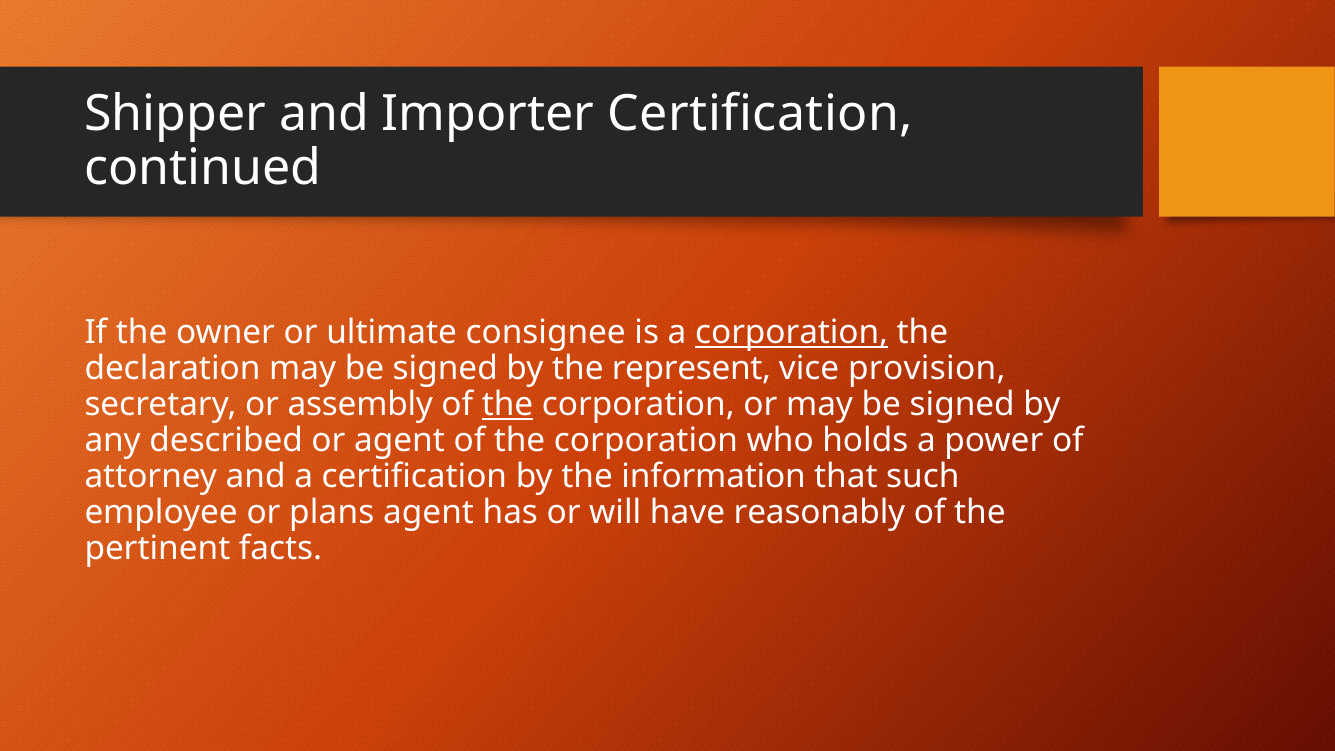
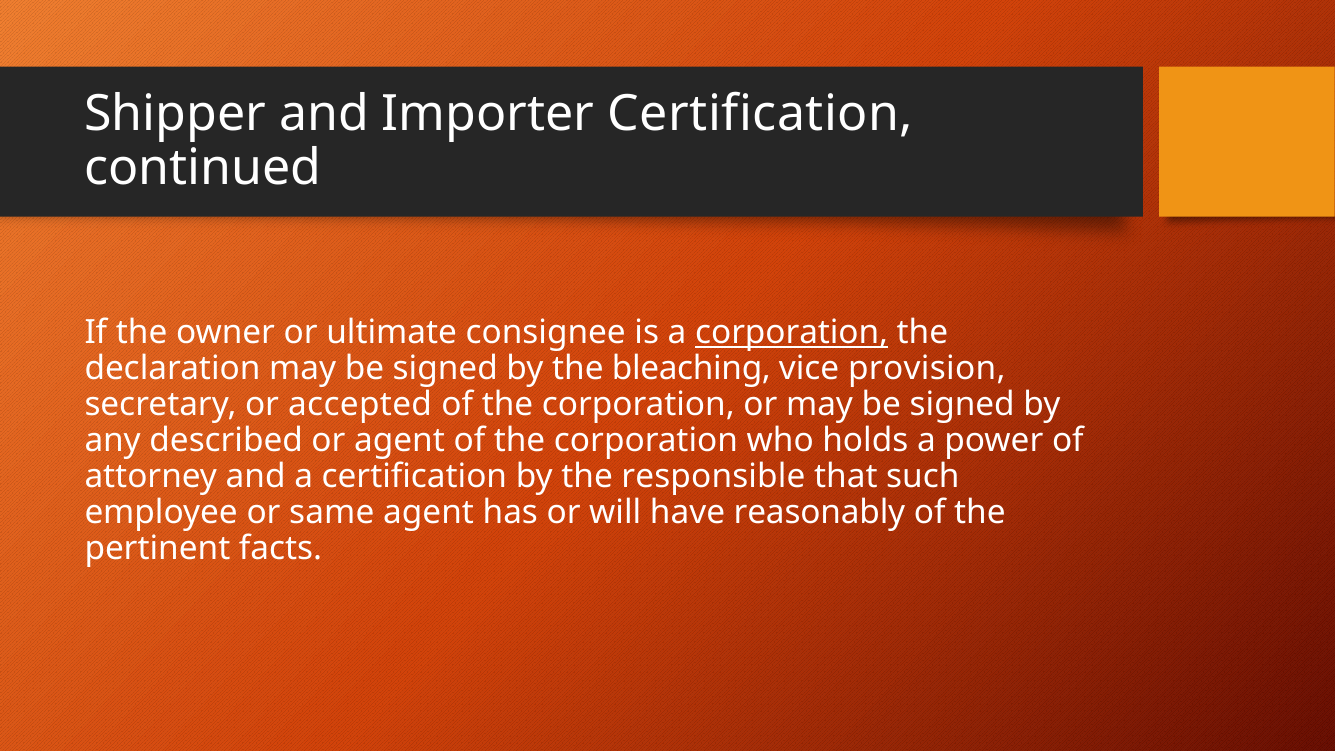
represent: represent -> bleaching (691, 369)
assembly: assembly -> accepted (360, 405)
the underline: present -> none (507, 405)
information: information -> responsible (713, 477)
plans: plans -> same (332, 513)
